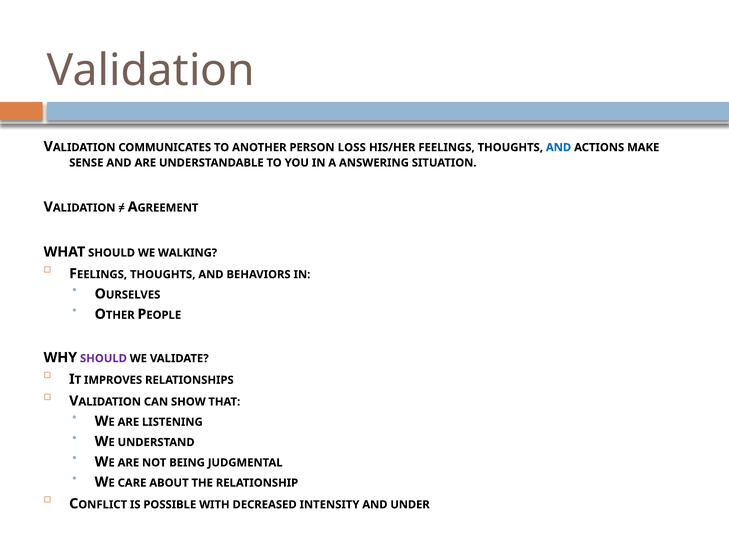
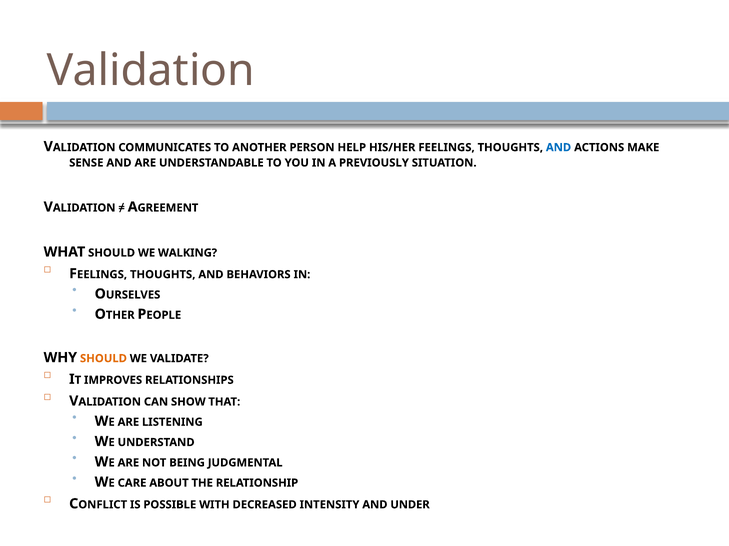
LOSS: LOSS -> HELP (352, 148)
ANSWERING: ANSWERING -> PREVIOUSLY (374, 163)
SHOULD colour: purple -> orange (103, 359)
